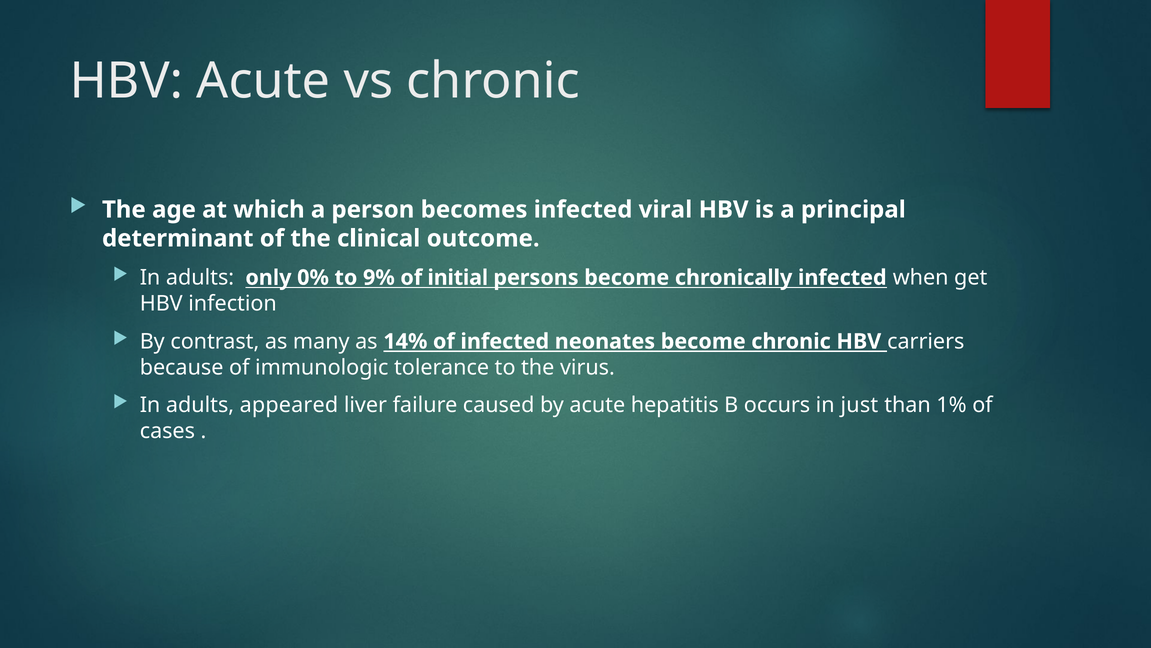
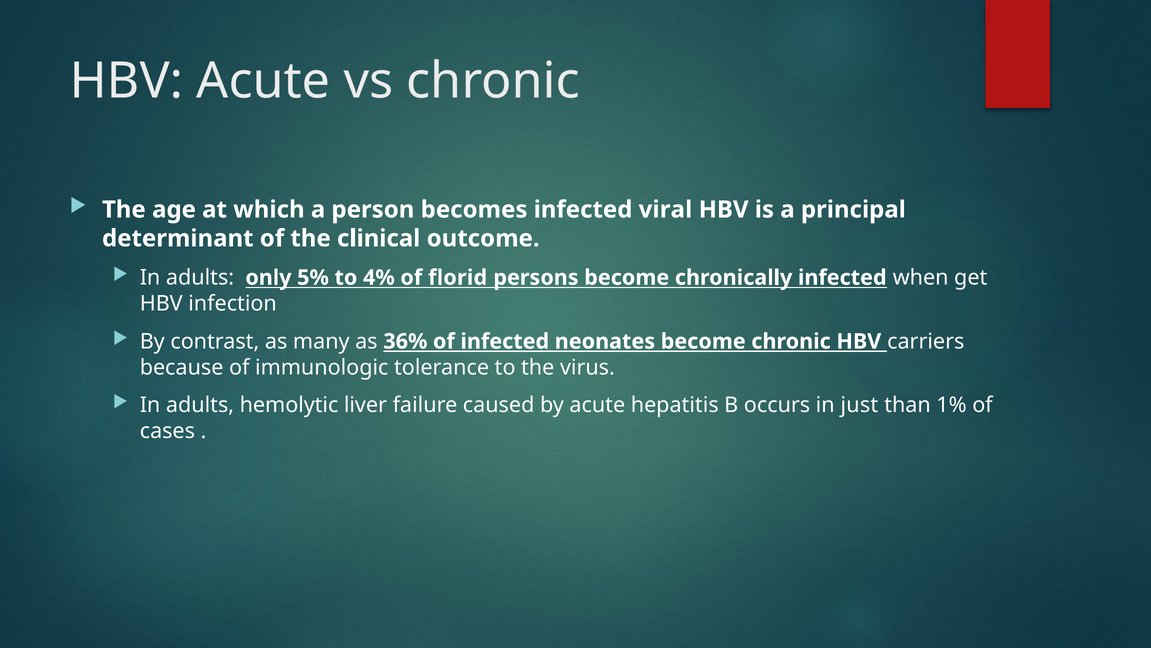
0%: 0% -> 5% (313, 277)
9%: 9% -> 4% (379, 277)
initial: initial -> florid (458, 277)
14%: 14% -> 36% (405, 341)
appeared: appeared -> hemolytic (289, 405)
